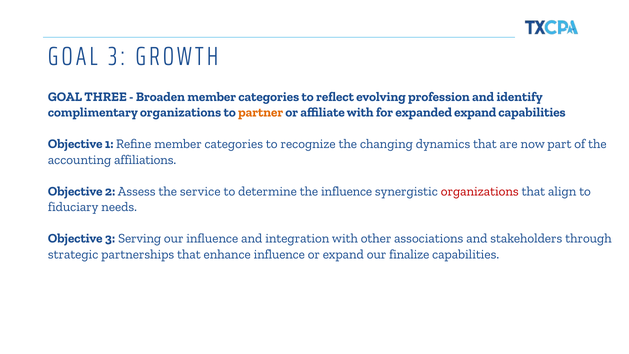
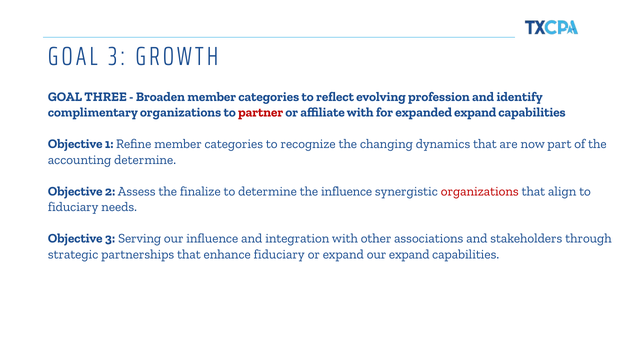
partner colour: orange -> red (261, 113)
accounting affiliations: affiliations -> determine (145, 160)
service: service -> finalize (200, 191)
enhance influence: influence -> fiduciary (279, 254)
our finalize: finalize -> expand (409, 254)
